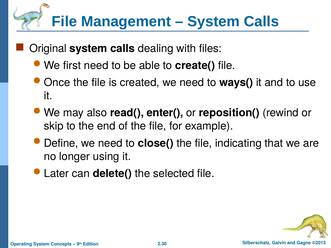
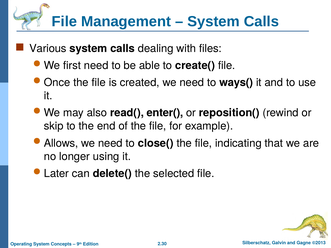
Original: Original -> Various (48, 48)
Define: Define -> Allows (61, 143)
